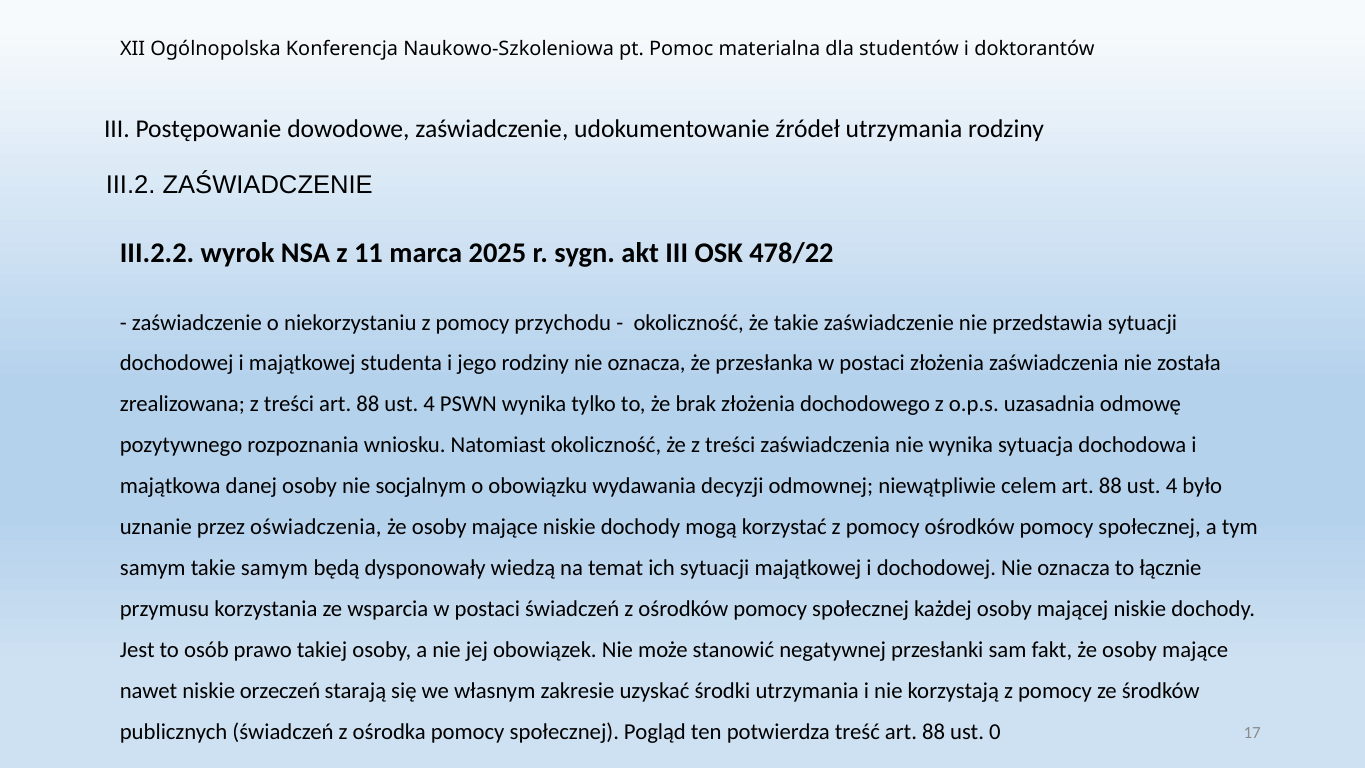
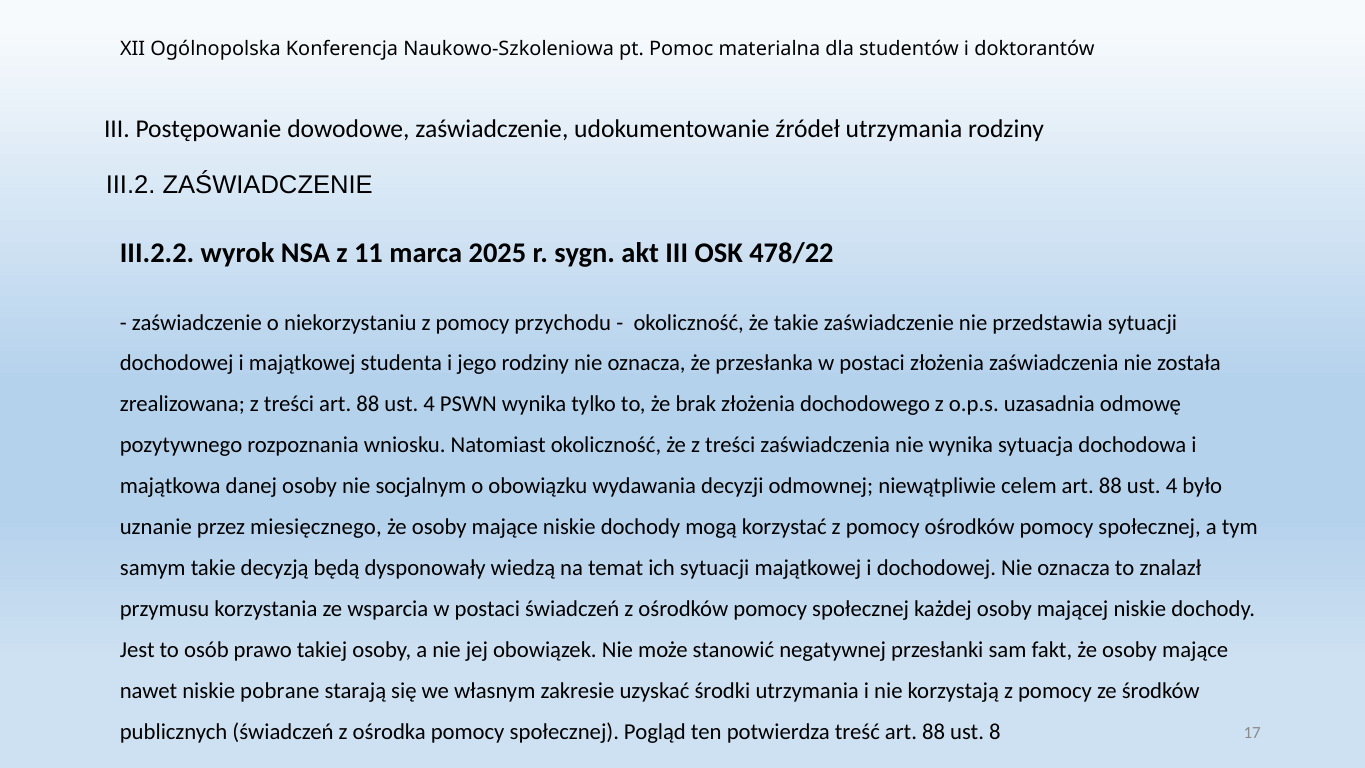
oświadczenia: oświadczenia -> miesięcznego (316, 527)
takie samym: samym -> decyzją (275, 568)
łącznie: łącznie -> znalazł (1170, 568)
orzeczeń: orzeczeń -> pobrane (280, 691)
0: 0 -> 8 (995, 732)
